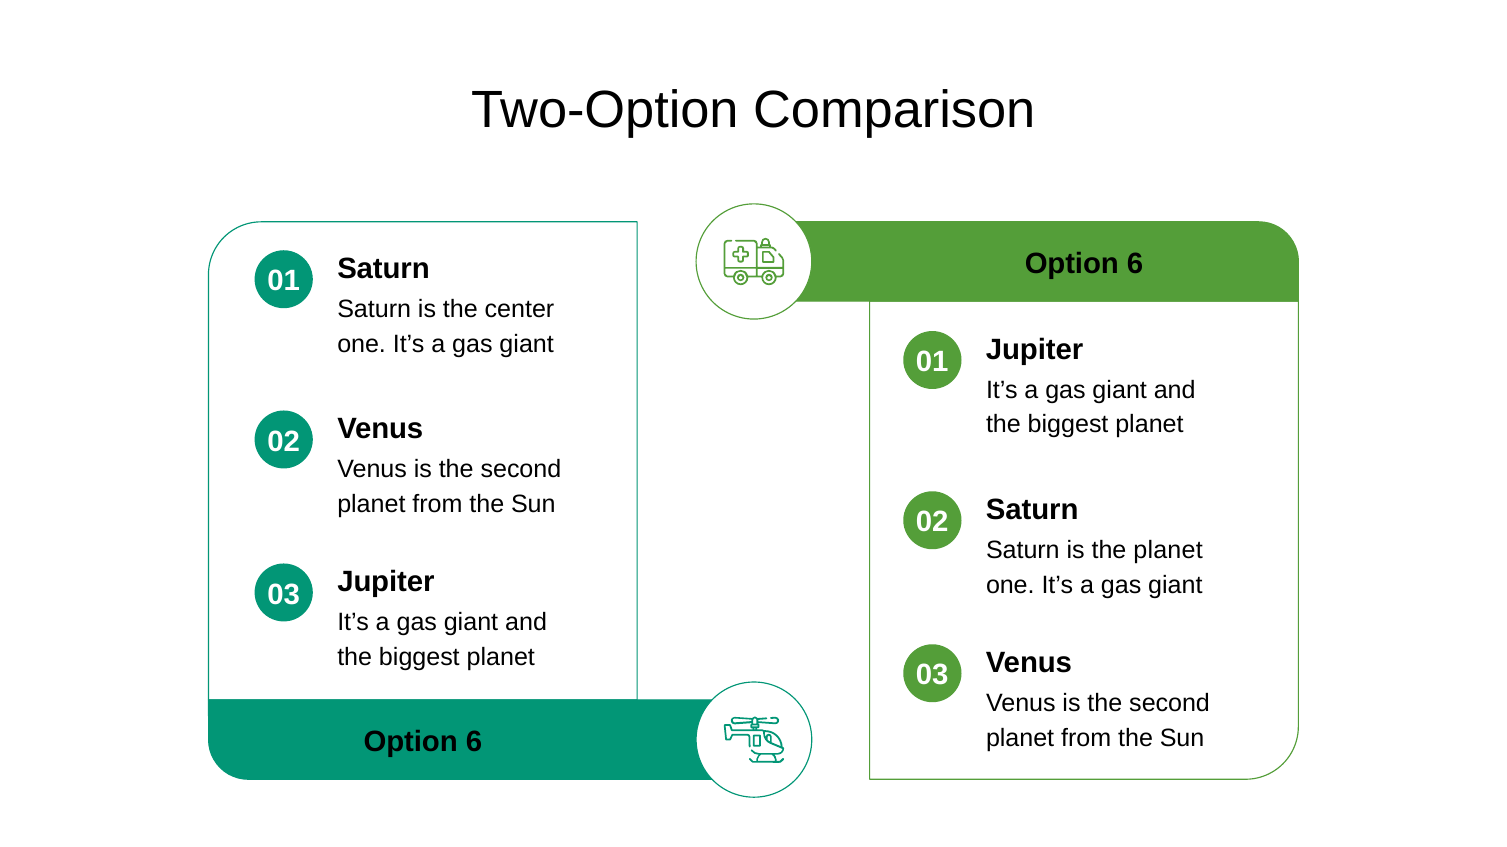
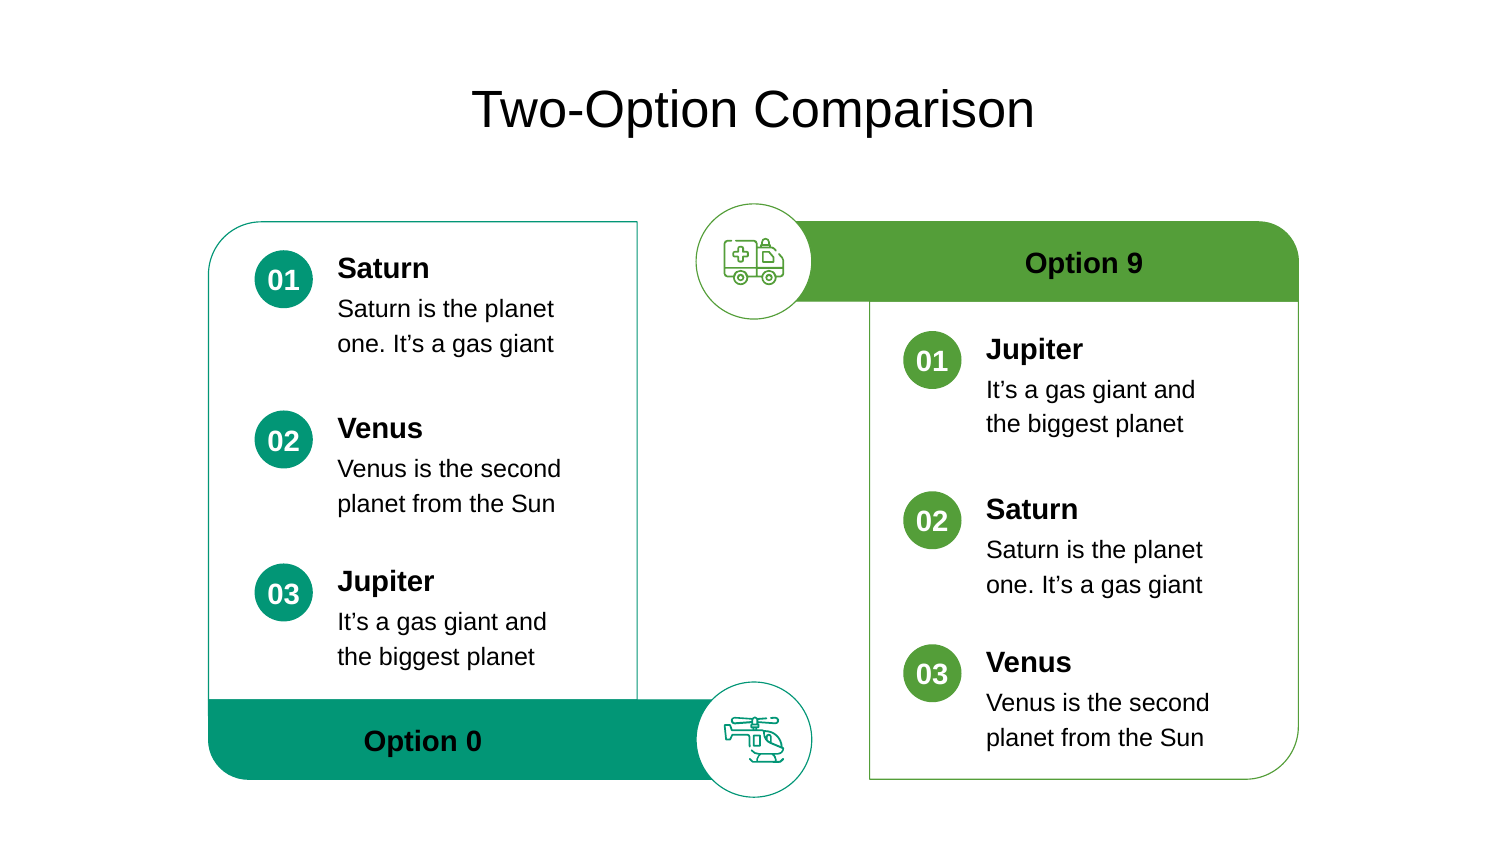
6: 6 -> 9 (1135, 264)
center: center -> planet (519, 309)
6: 6 -> 0 (474, 742)
